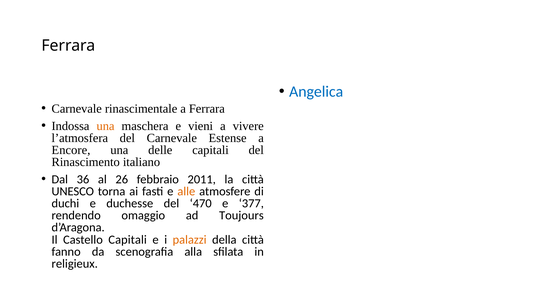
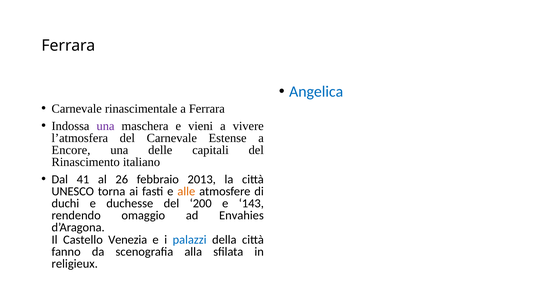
una colour: orange -> purple (106, 126)
36: 36 -> 41 (83, 180)
2011: 2011 -> 2013 (202, 180)
470: 470 -> 200 (201, 204)
377: 377 -> 143 (251, 204)
Toujours: Toujours -> Envahies (241, 216)
Castello Capitali: Capitali -> Venezia (128, 240)
palazzi colour: orange -> blue (190, 240)
